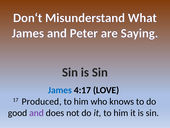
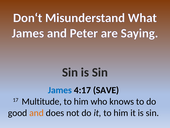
LOVE: LOVE -> SAVE (106, 90)
Produced: Produced -> Multitude (42, 101)
and colour: purple -> orange (37, 112)
